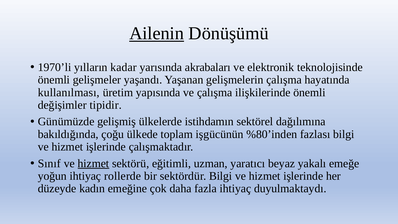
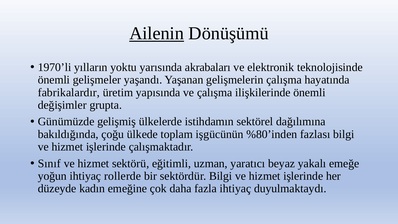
kadar: kadar -> yoktu (124, 67)
kullanılması: kullanılması -> fabrikalardır (69, 92)
tipidir: tipidir -> grupta (106, 105)
hizmet underline: present -> none (93, 163)
